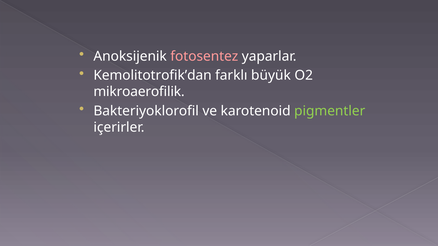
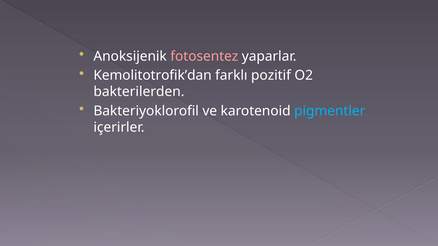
büyük: büyük -> pozitif (271, 76)
mikroaerofilik: mikroaerofilik -> bakterilerden (139, 92)
pigmentler colour: light green -> light blue (330, 111)
